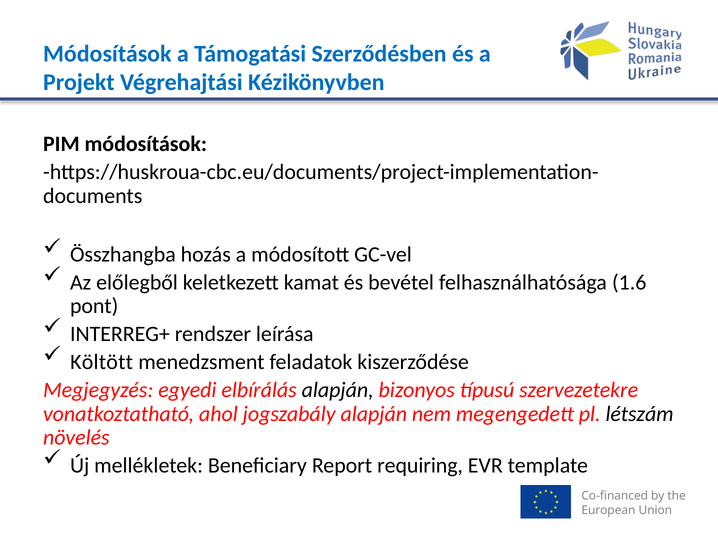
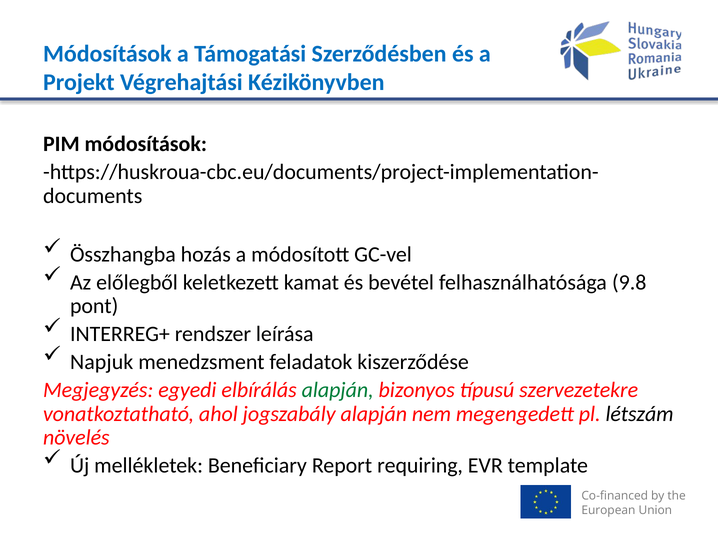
1.6: 1.6 -> 9.8 (629, 282)
Költött: Költött -> Napjuk (102, 362)
alapján colour: black -> green (338, 390)
